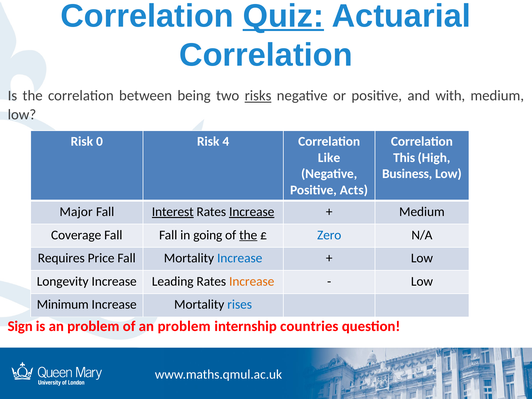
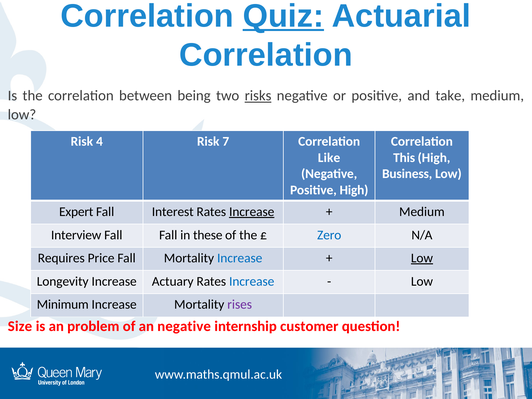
with: with -> take (450, 96)
0: 0 -> 4 (99, 141)
4: 4 -> 7 (226, 141)
Positive Acts: Acts -> High (354, 190)
Major: Major -> Expert (76, 212)
Interest underline: present -> none (173, 212)
Coverage: Coverage -> Interview (76, 235)
going: going -> these (208, 235)
the underline: present -> none (248, 235)
Low underline: none -> present (422, 258)
Leading: Leading -> Actuary (173, 281)
Increase colour: orange -> blue (252, 281)
rises colour: blue -> purple (240, 305)
Sign: Sign -> Size (20, 326)
of an problem: problem -> negative (184, 326)
countries: countries -> customer (309, 326)
